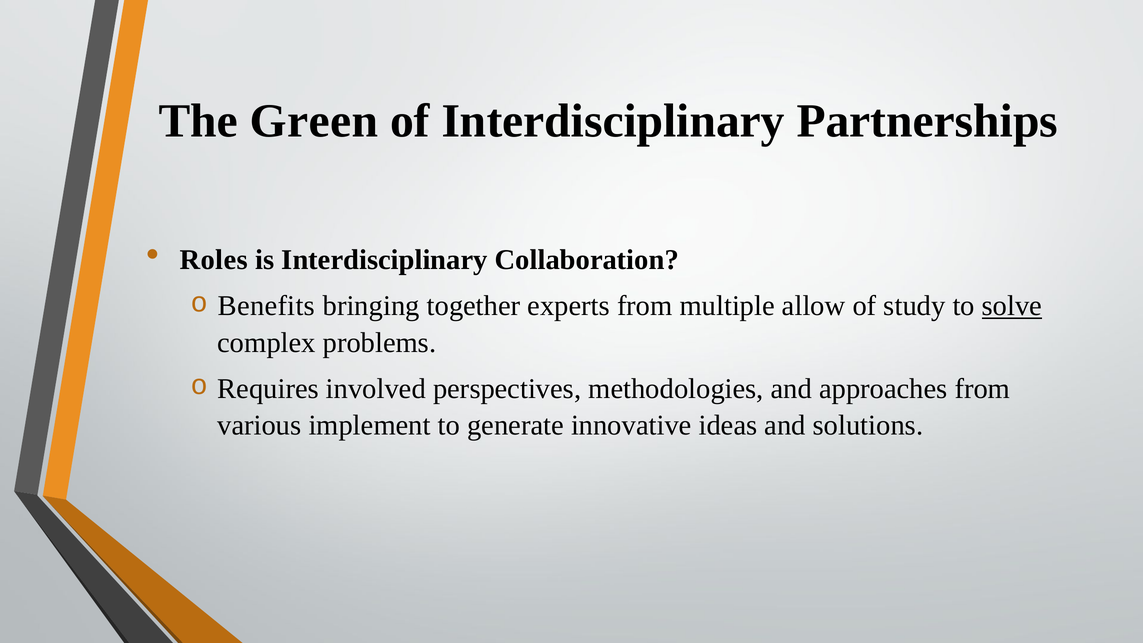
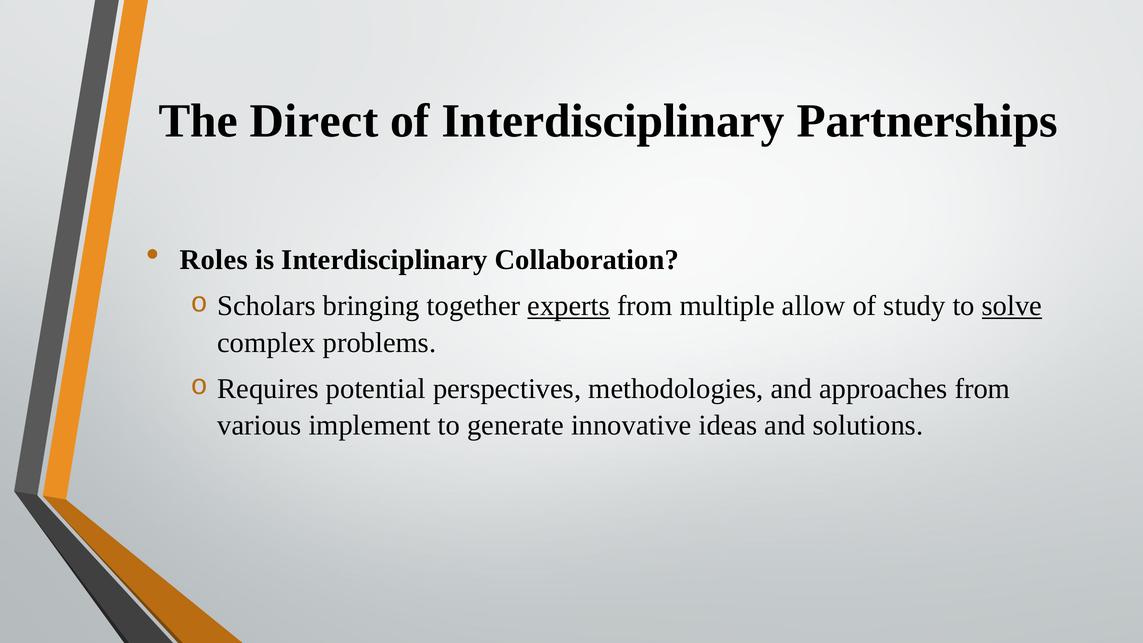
Green: Green -> Direct (314, 121)
Benefits: Benefits -> Scholars (267, 306)
experts underline: none -> present (569, 306)
involved: involved -> potential (376, 389)
